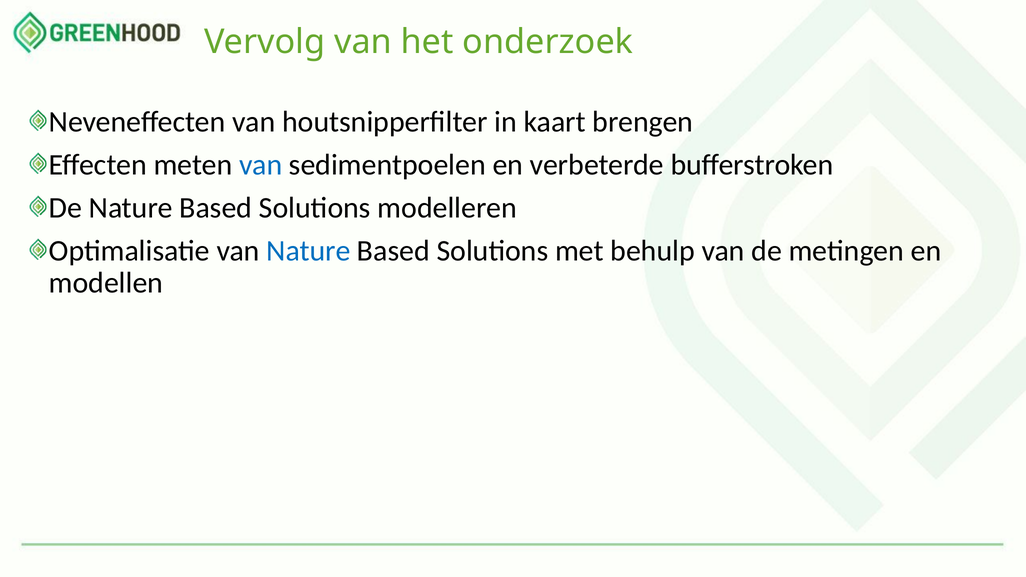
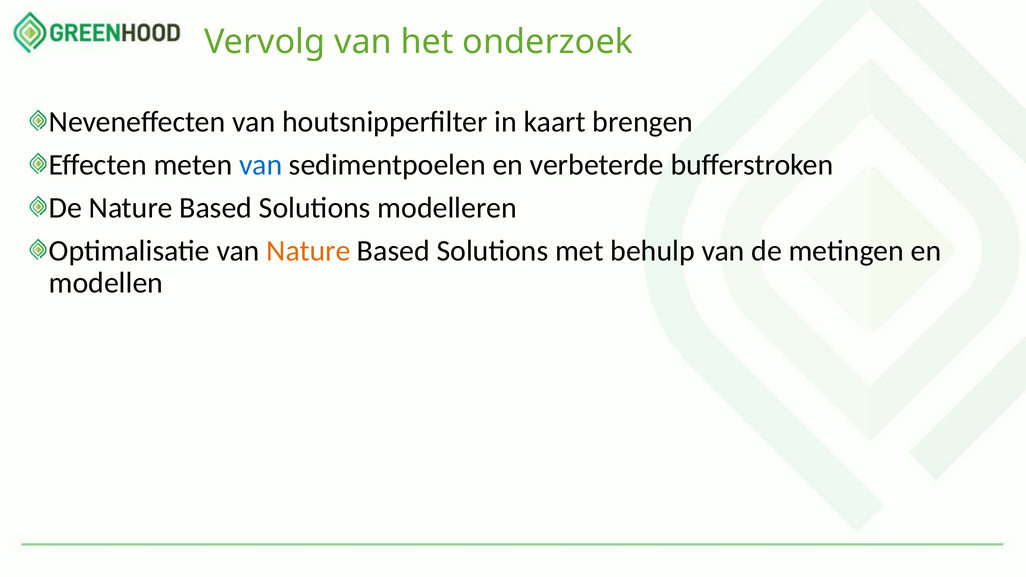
Nature colour: blue -> orange (308, 251)
